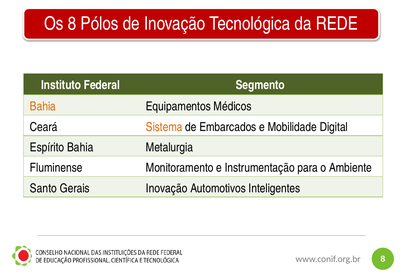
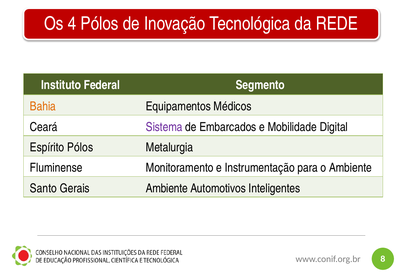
Os 8: 8 -> 4 (72, 24)
Sistema colour: orange -> purple (164, 127)
Espírito Bahia: Bahia -> Pólos (80, 147)
Gerais Inovação: Inovação -> Ambiente (167, 188)
